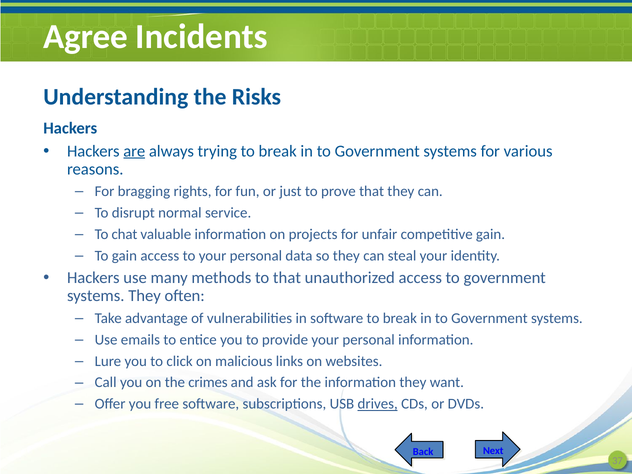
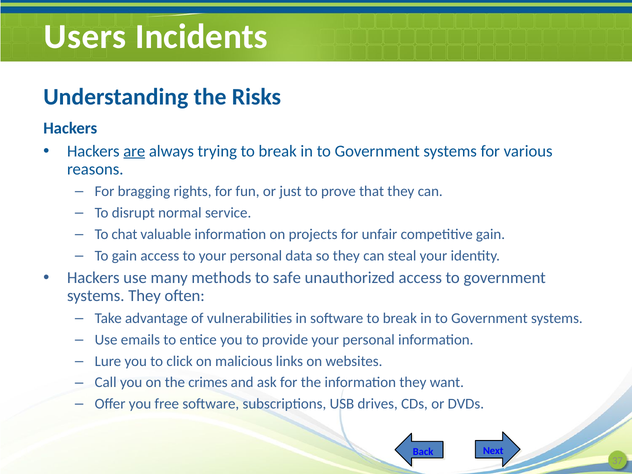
Agree: Agree -> Users (85, 37)
to that: that -> safe (287, 278)
drives underline: present -> none (378, 404)
